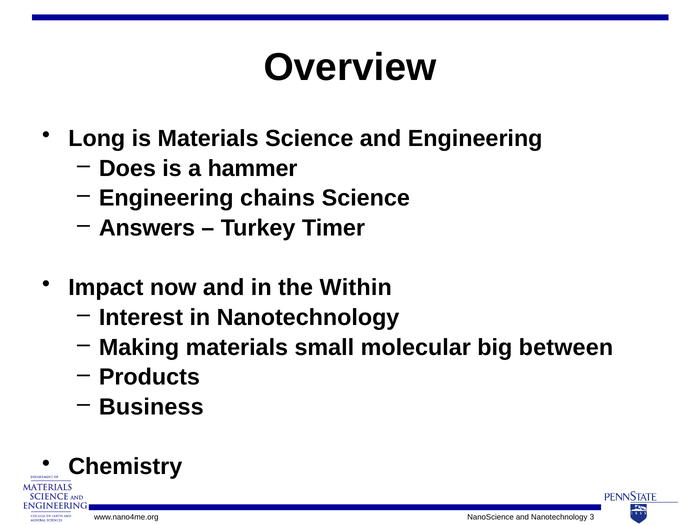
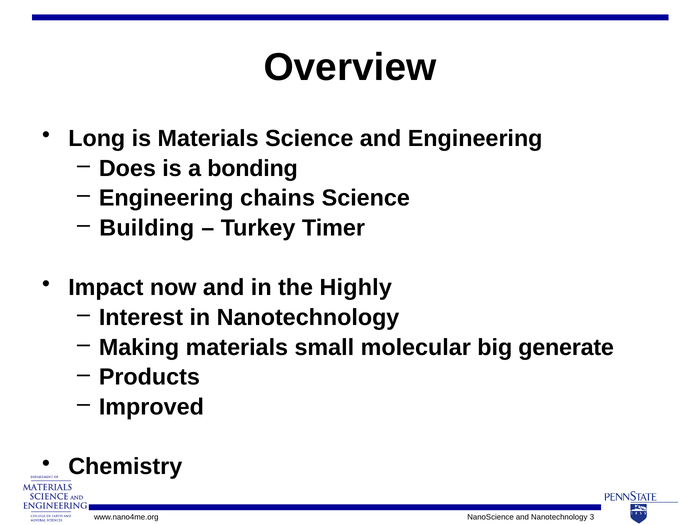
hammer: hammer -> bonding (253, 168)
Answers: Answers -> Building (147, 228)
Within: Within -> Highly (356, 288)
between: between -> generate (566, 347)
Business: Business -> Improved (151, 407)
